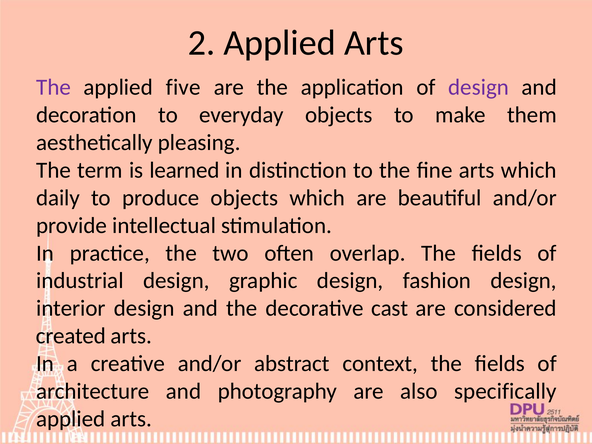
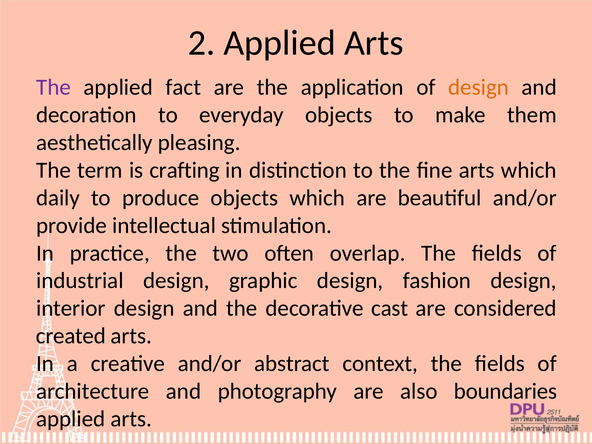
five: five -> fact (183, 87)
design colour: purple -> orange (479, 87)
learned: learned -> crafting (184, 170)
specifically: specifically -> boundaries (506, 391)
